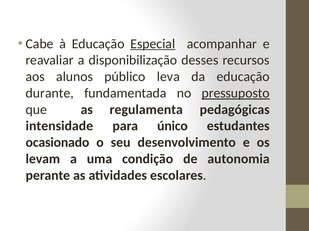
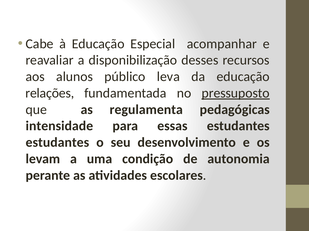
Especial underline: present -> none (153, 44)
durante: durante -> relações (50, 93)
único: único -> essas (172, 126)
ocasionado: ocasionado -> estudantes (57, 143)
